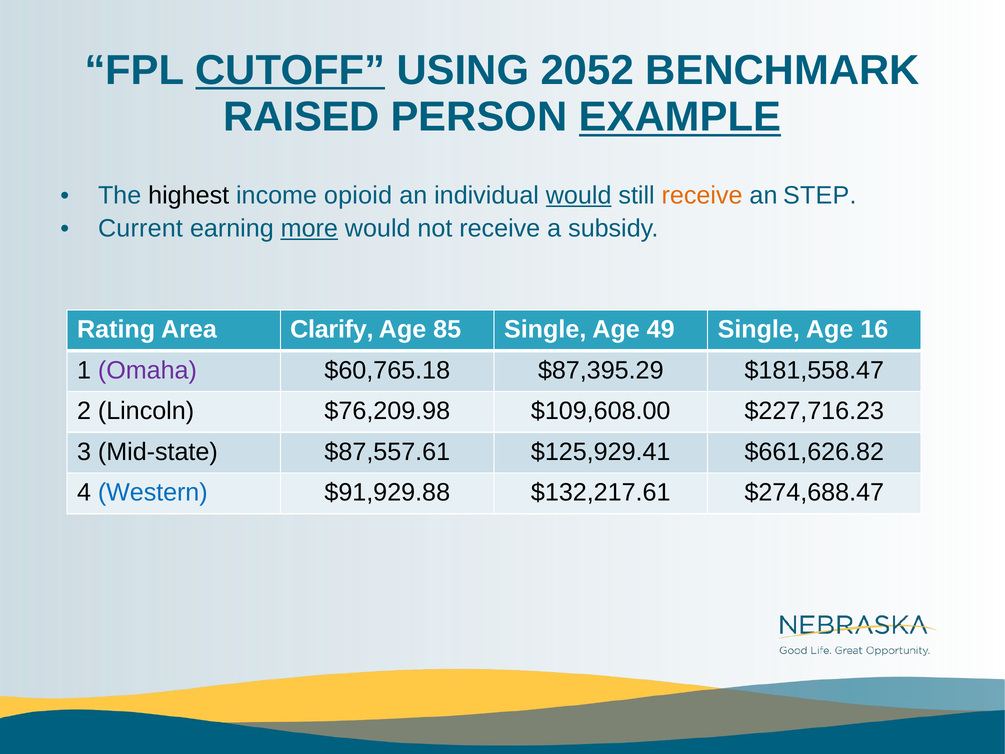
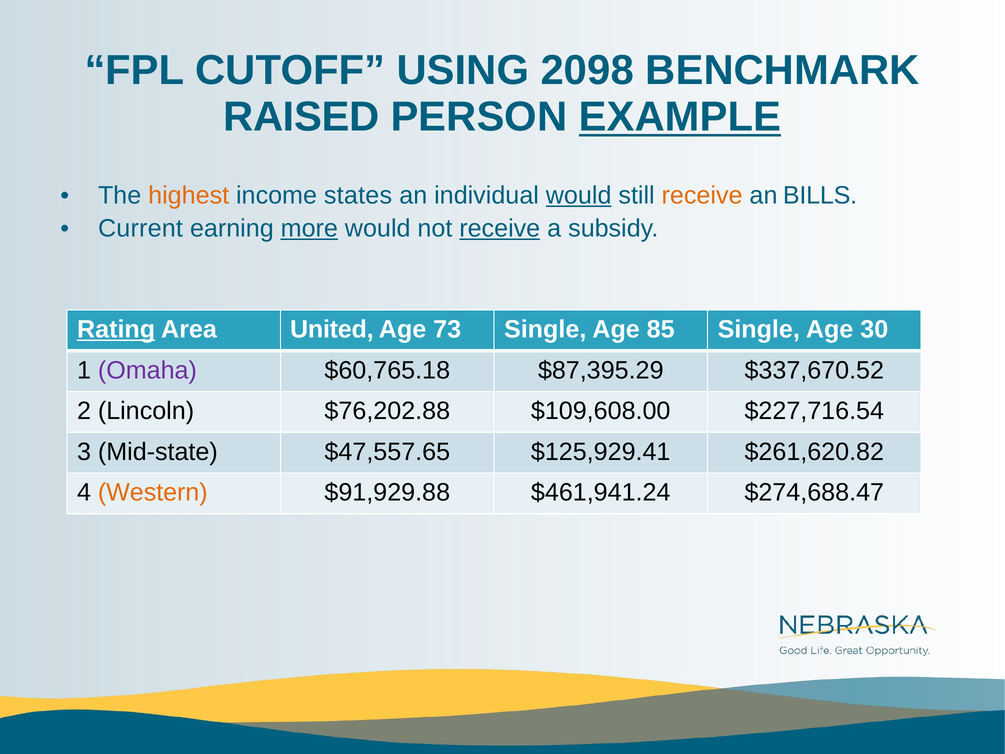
CUTOFF underline: present -> none (290, 70)
2052: 2052 -> 2098 (587, 70)
highest colour: black -> orange (189, 195)
opioid: opioid -> states (358, 195)
STEP: STEP -> BILLS (820, 195)
receive underline: none -> present (500, 229)
Rating underline: none -> present (116, 329)
Clarify: Clarify -> United (332, 329)
85: 85 -> 73 (447, 329)
49: 49 -> 85 (661, 329)
16: 16 -> 30 (874, 329)
$181,558.47: $181,558.47 -> $337,670.52 (814, 370)
$76,209.98: $76,209.98 -> $76,202.88 (387, 411)
$227,716.23: $227,716.23 -> $227,716.54 (814, 411)
$87,557.61: $87,557.61 -> $47,557.65 (387, 452)
$661,626.82: $661,626.82 -> $261,620.82 (814, 452)
Western colour: blue -> orange (153, 492)
$132,217.61: $132,217.61 -> $461,941.24 (601, 492)
